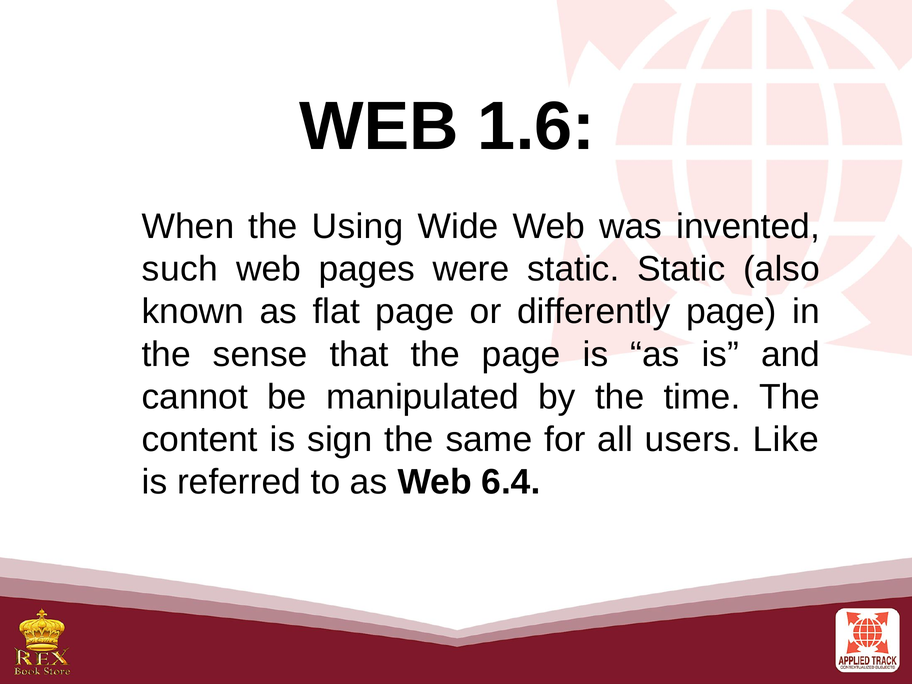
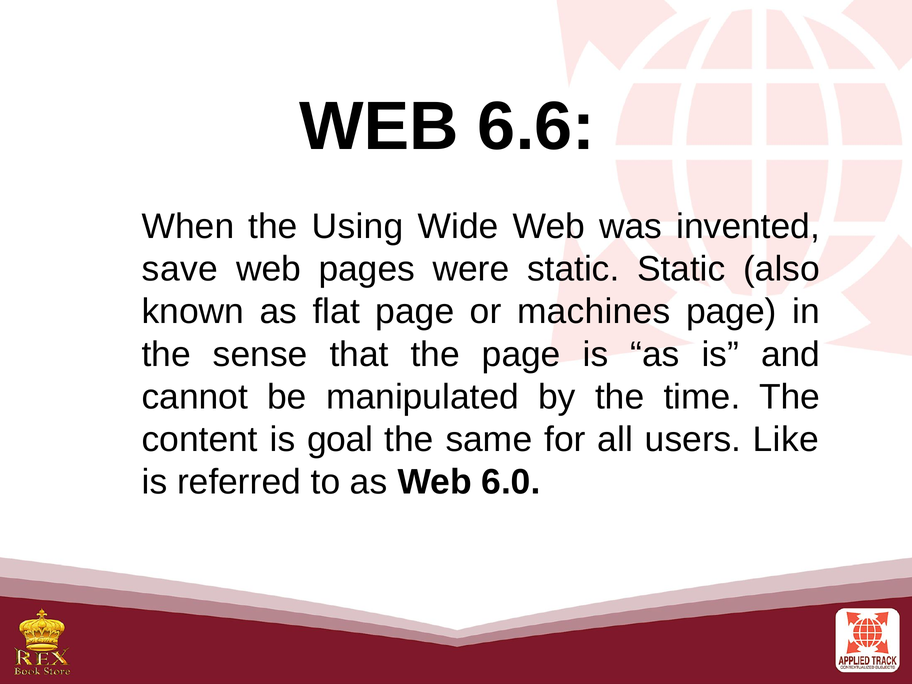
1.6: 1.6 -> 6.6 (536, 127)
such: such -> save (180, 269)
differently: differently -> machines (594, 312)
sign: sign -> goal (340, 440)
6.4: 6.4 -> 6.0 (511, 482)
